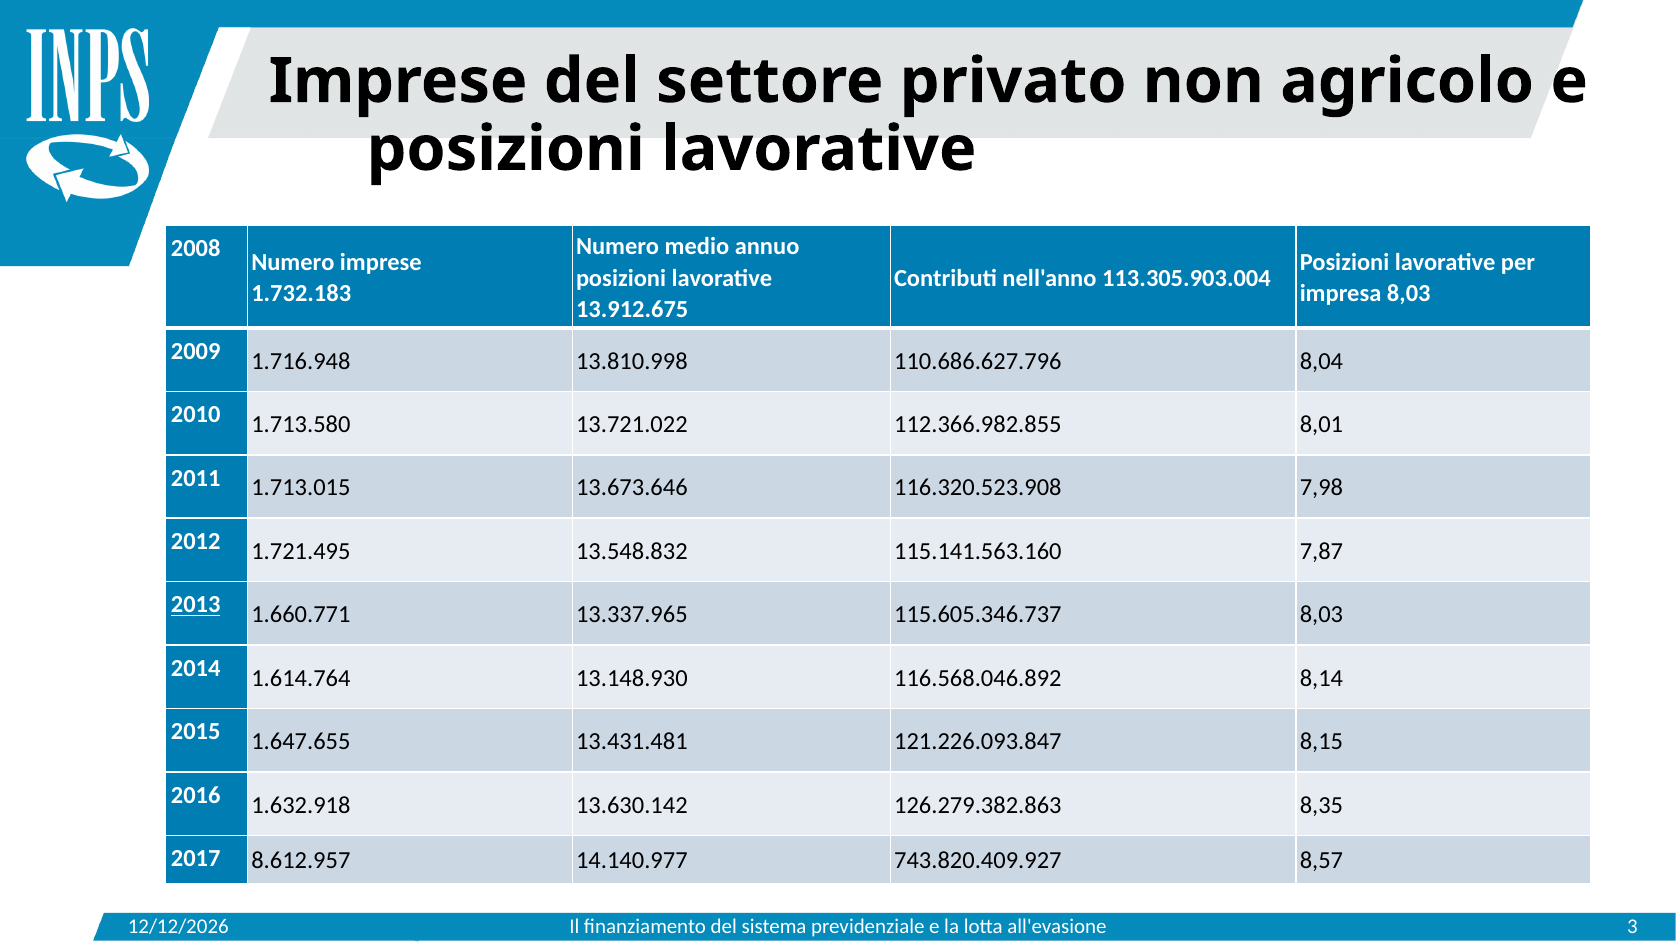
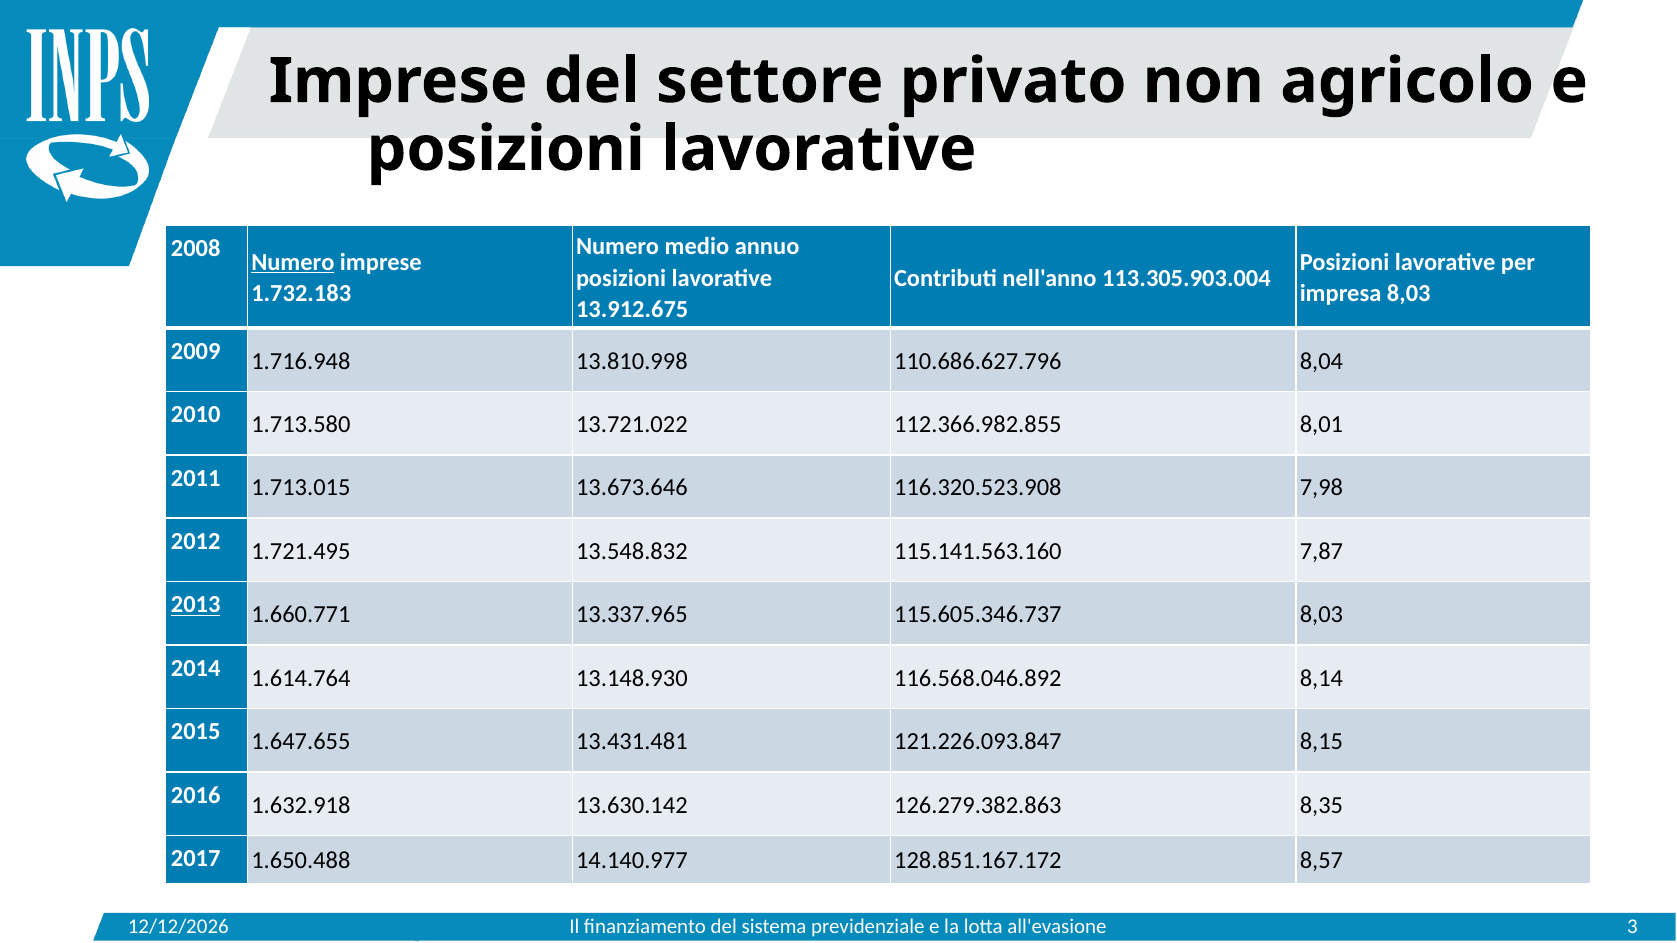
Numero underline: none -> present (293, 262)
8.612.957: 8.612.957 -> 1.650.488 (301, 861)
743.820.409.927: 743.820.409.927 -> 128.851.167.172 (978, 861)
